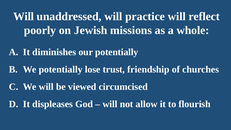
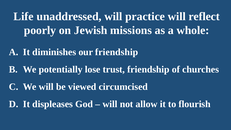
Will: Will -> Life (23, 16)
our potentially: potentially -> friendship (117, 52)
